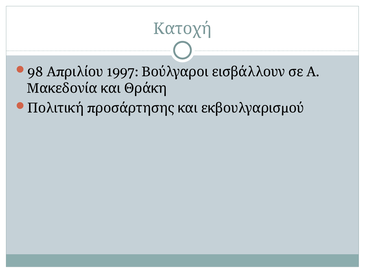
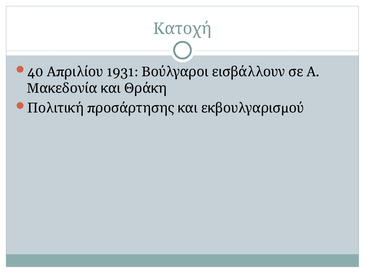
98: 98 -> 40 (35, 72)
1997: 1997 -> 1931 (123, 72)
